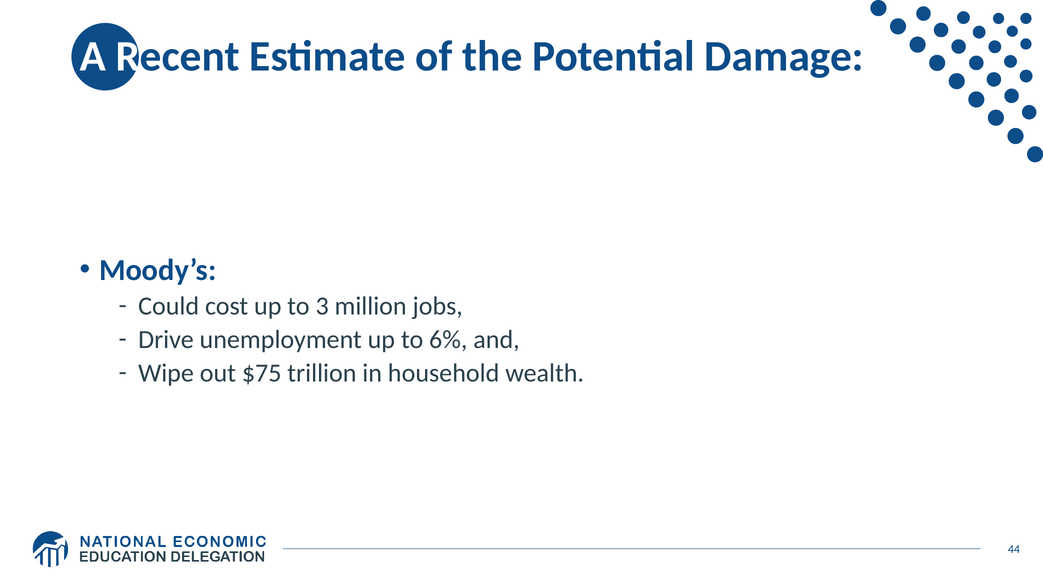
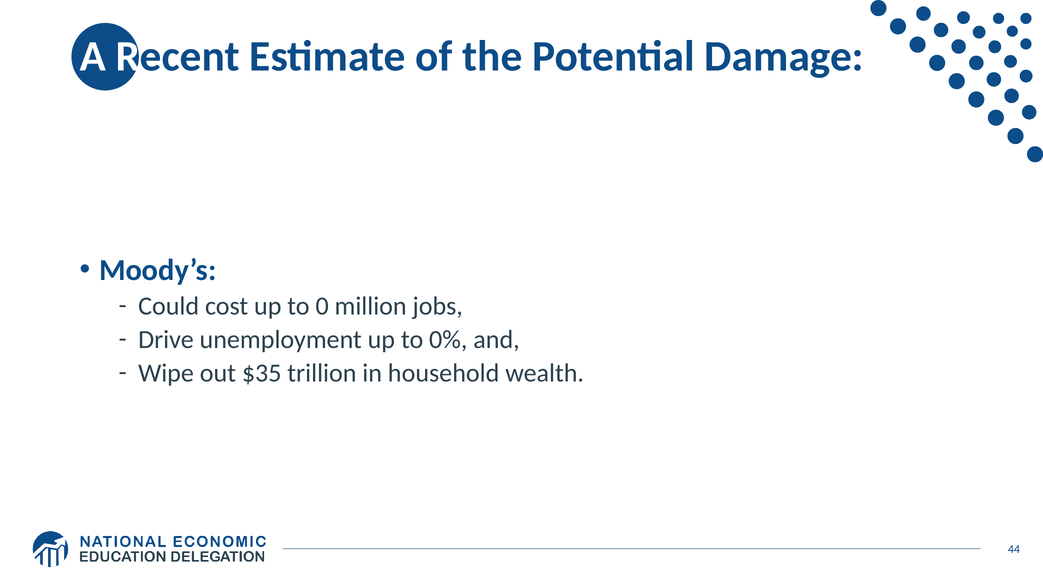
3: 3 -> 0 (322, 306)
6%: 6% -> 0% (448, 339)
$75: $75 -> $35 (262, 373)
